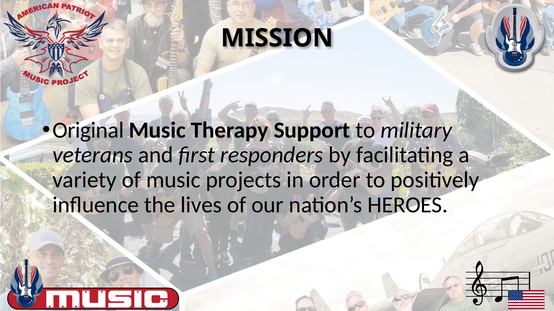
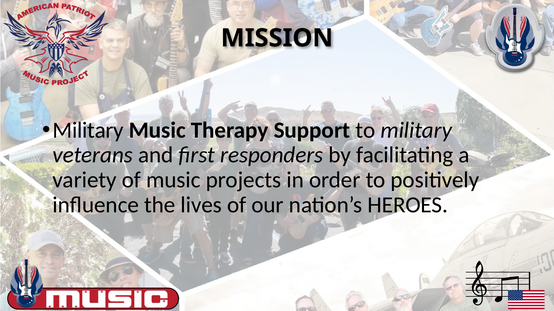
Original: Original -> Military (88, 130)
